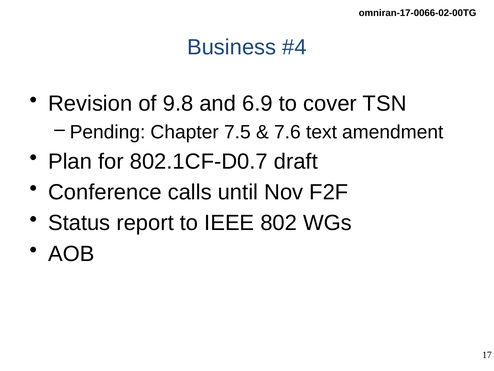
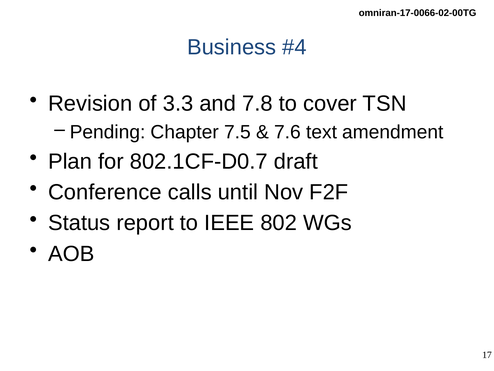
9.8: 9.8 -> 3.3 (178, 104)
6.9: 6.9 -> 7.8 (257, 104)
